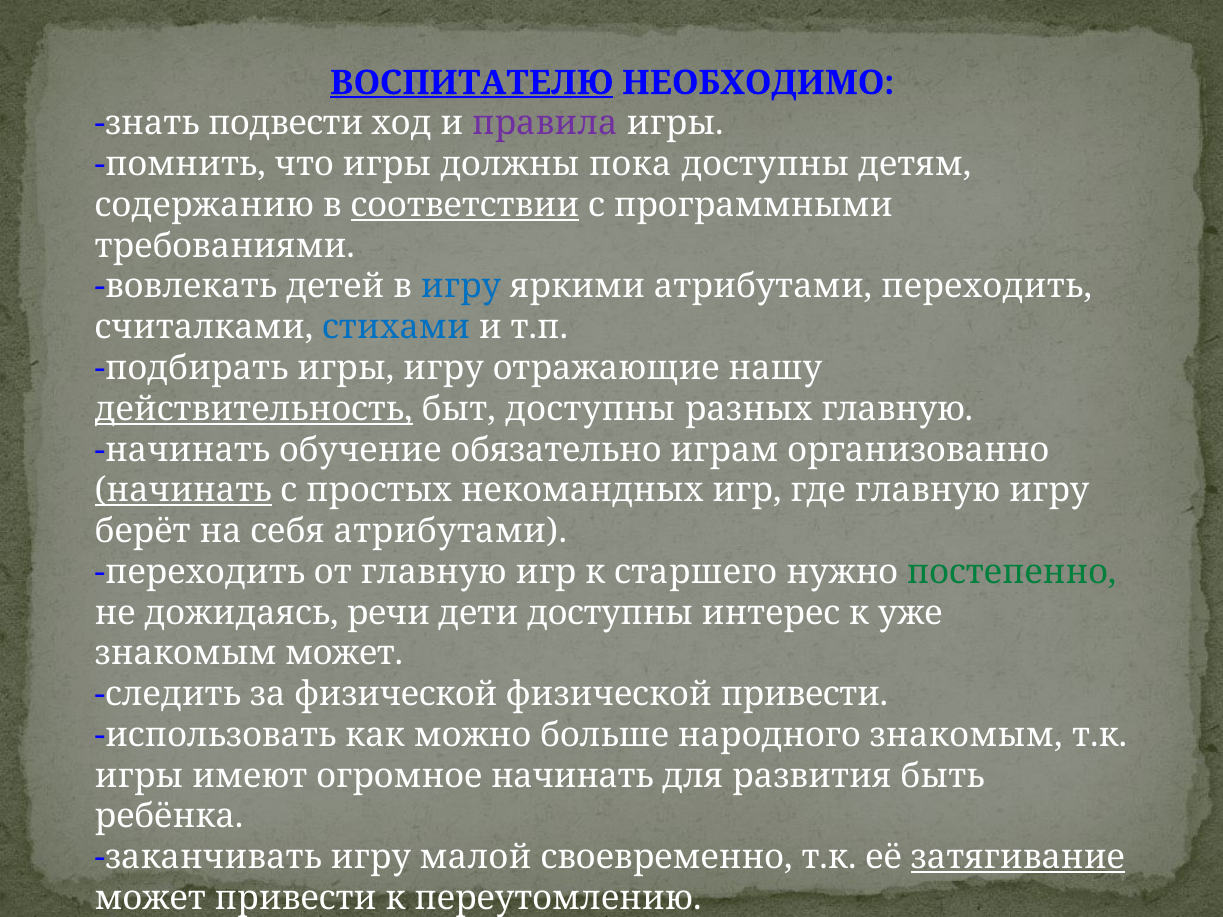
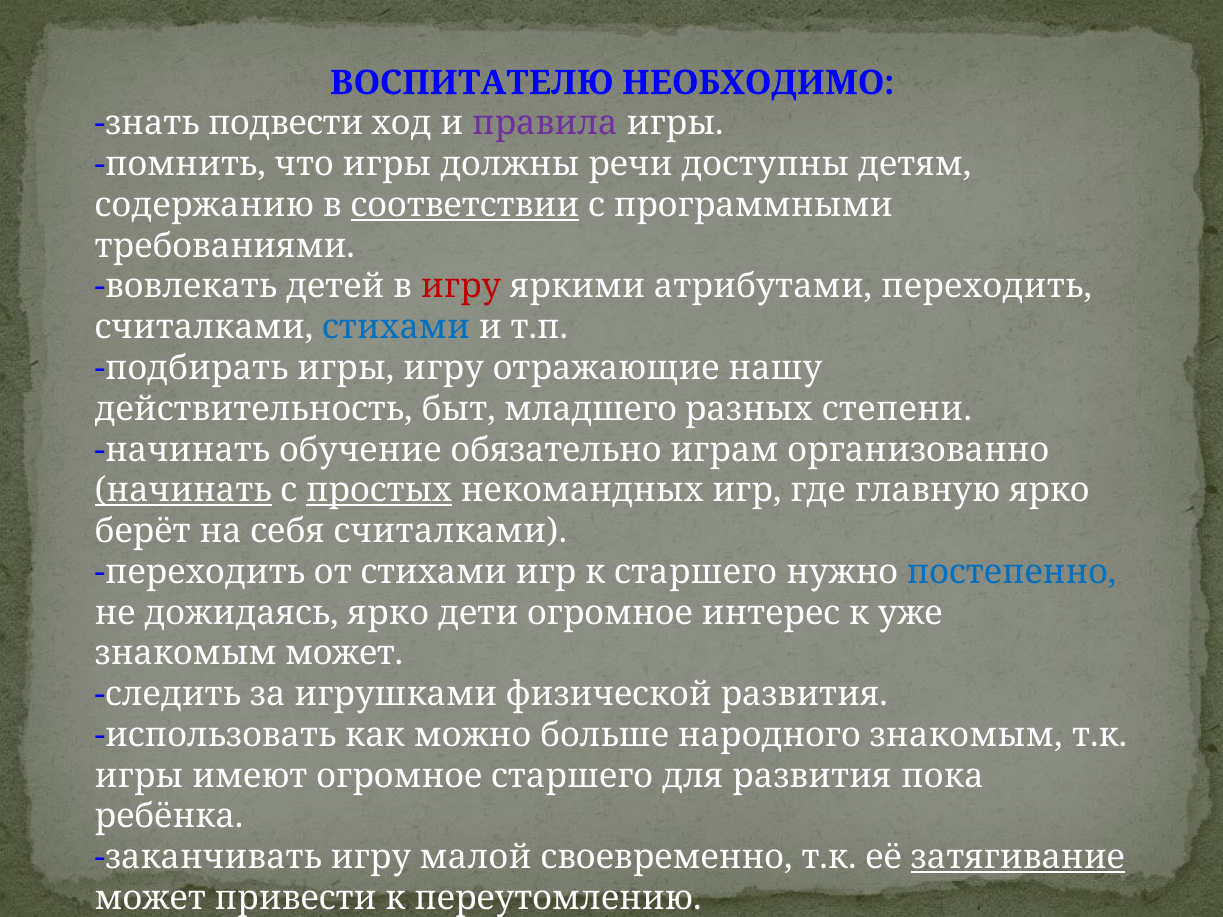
ВОСПИТАТЕЛЮ underline: present -> none (472, 83)
пока: пока -> речи (630, 164)
игру colour: blue -> red (461, 287)
действительность underline: present -> none (254, 409)
быт доступны: доступны -> младшего (591, 409)
разных главную: главную -> степени (897, 409)
простых underline: none -> present (379, 491)
главную игру: игру -> ярко (1049, 491)
себя атрибутами: атрибутами -> считалками (450, 531)
от главную: главную -> стихами (434, 572)
постепенно colour: green -> blue (1012, 572)
дожидаясь речи: речи -> ярко (388, 613)
дети доступны: доступны -> огромное (610, 613)
за физической: физической -> игрушками (396, 695)
физической привести: привести -> развития (804, 695)
огромное начинать: начинать -> старшего (572, 776)
быть: быть -> пока (942, 776)
